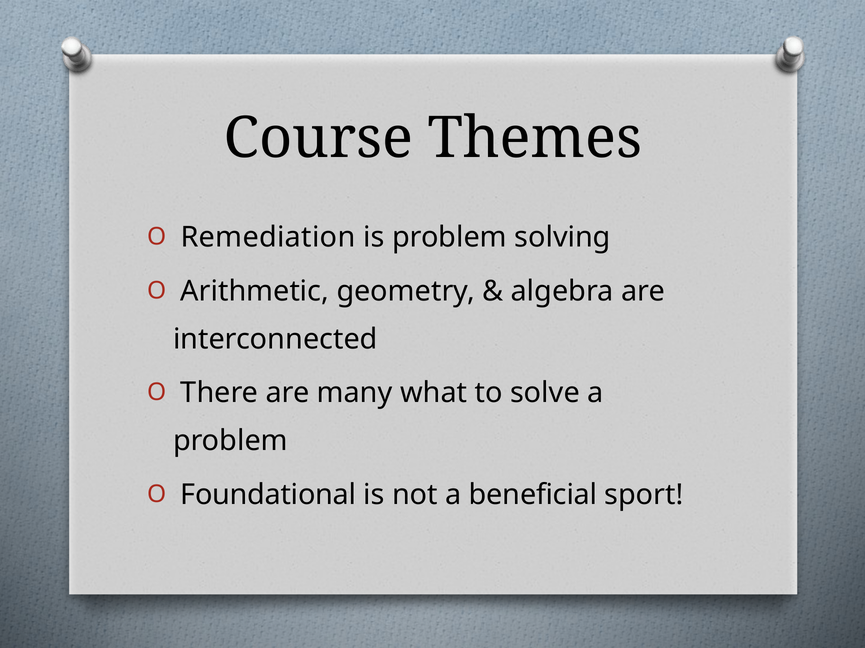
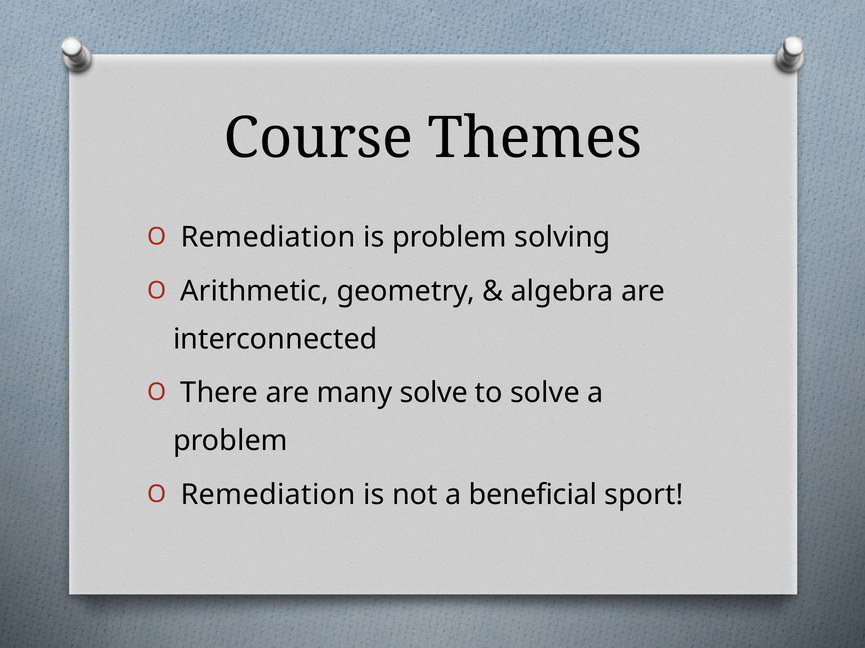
many what: what -> solve (434, 393)
Foundational: Foundational -> Remediation (268, 495)
